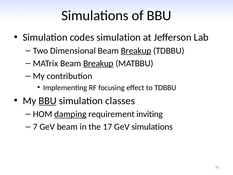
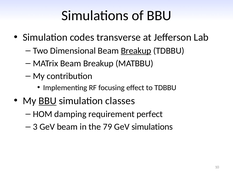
codes simulation: simulation -> transverse (119, 37)
Breakup underline: present -> none (98, 63)
damping underline: present -> none (70, 114)
inviting: inviting -> perfect (150, 114)
7: 7 -> 3 (35, 127)
17: 17 -> 79 (108, 127)
